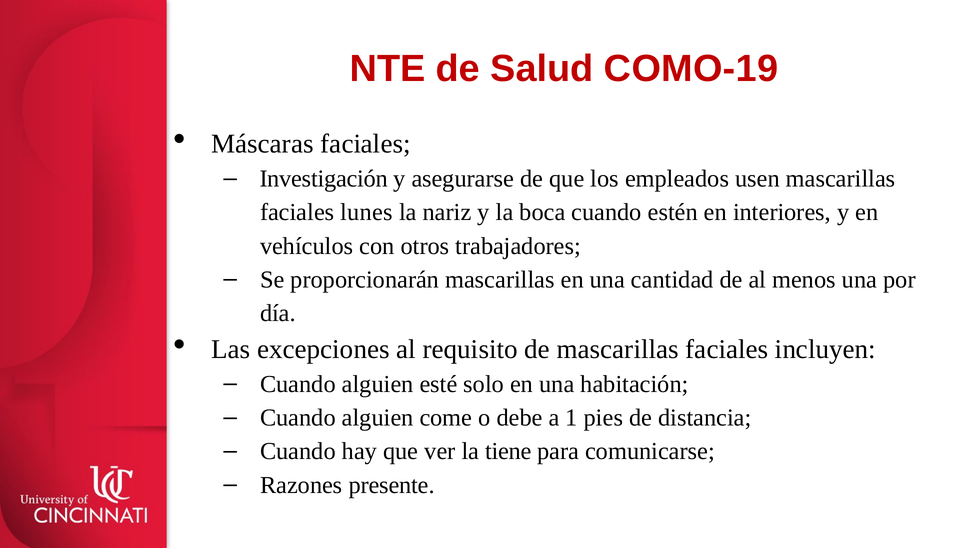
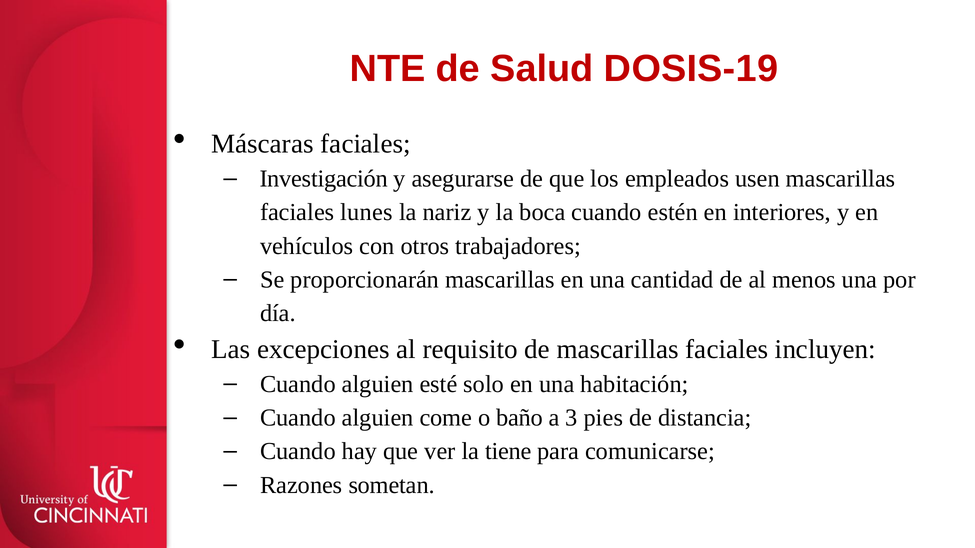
COMO-19: COMO-19 -> DOSIS-19 (691, 69)
debe: debe -> baño (520, 418)
1: 1 -> 3 (572, 418)
presente: presente -> sometan (392, 485)
